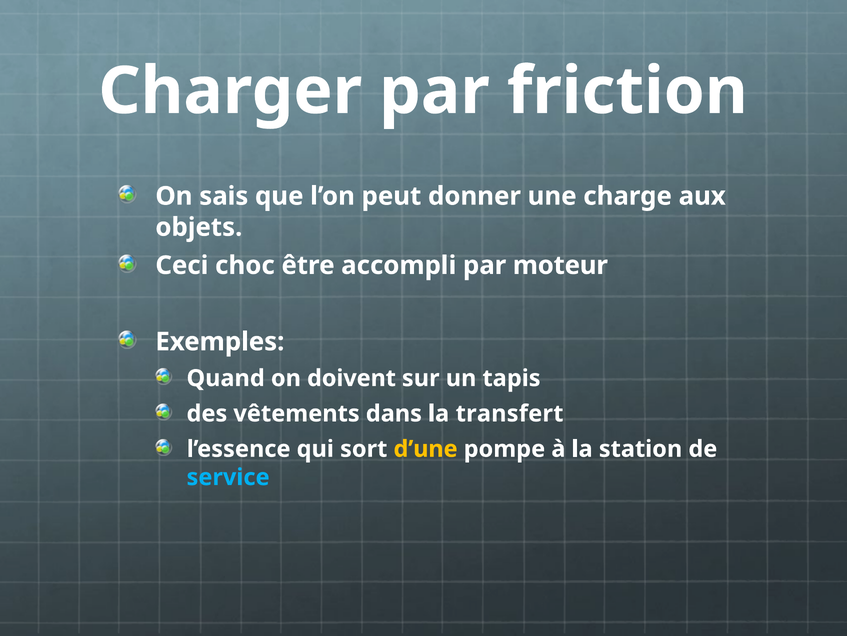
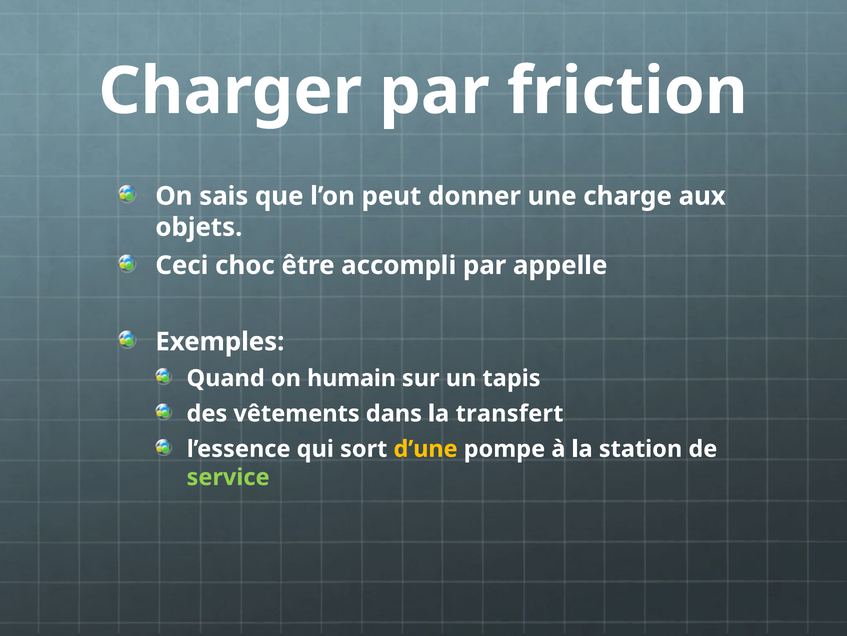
moteur: moteur -> appelle (560, 265)
doivent: doivent -> humain (352, 378)
service colour: light blue -> light green (228, 477)
